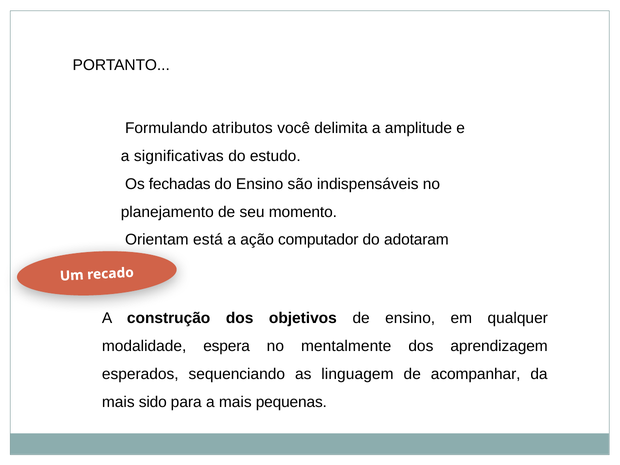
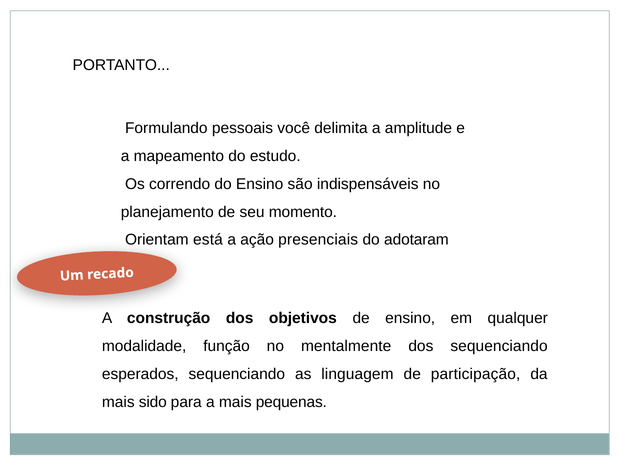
atributos: atributos -> pessoais (242, 128)
significativas: significativas -> mapeamento (179, 156)
fechadas: fechadas -> correndo (180, 184)
computador: computador -> presenciais (318, 240)
espera: espera -> função (227, 346)
dos aprendizagem: aprendizagem -> sequenciando (499, 346)
acompanhar: acompanhar -> participação (476, 374)
